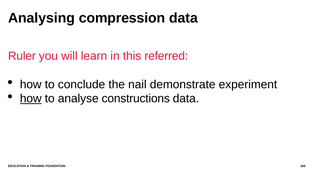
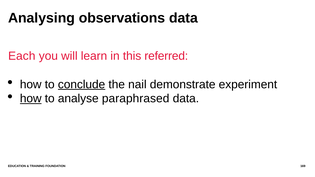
compression: compression -> observations (122, 18)
Ruler: Ruler -> Each (22, 56)
conclude underline: none -> present (82, 84)
constructions: constructions -> paraphrased (136, 99)
